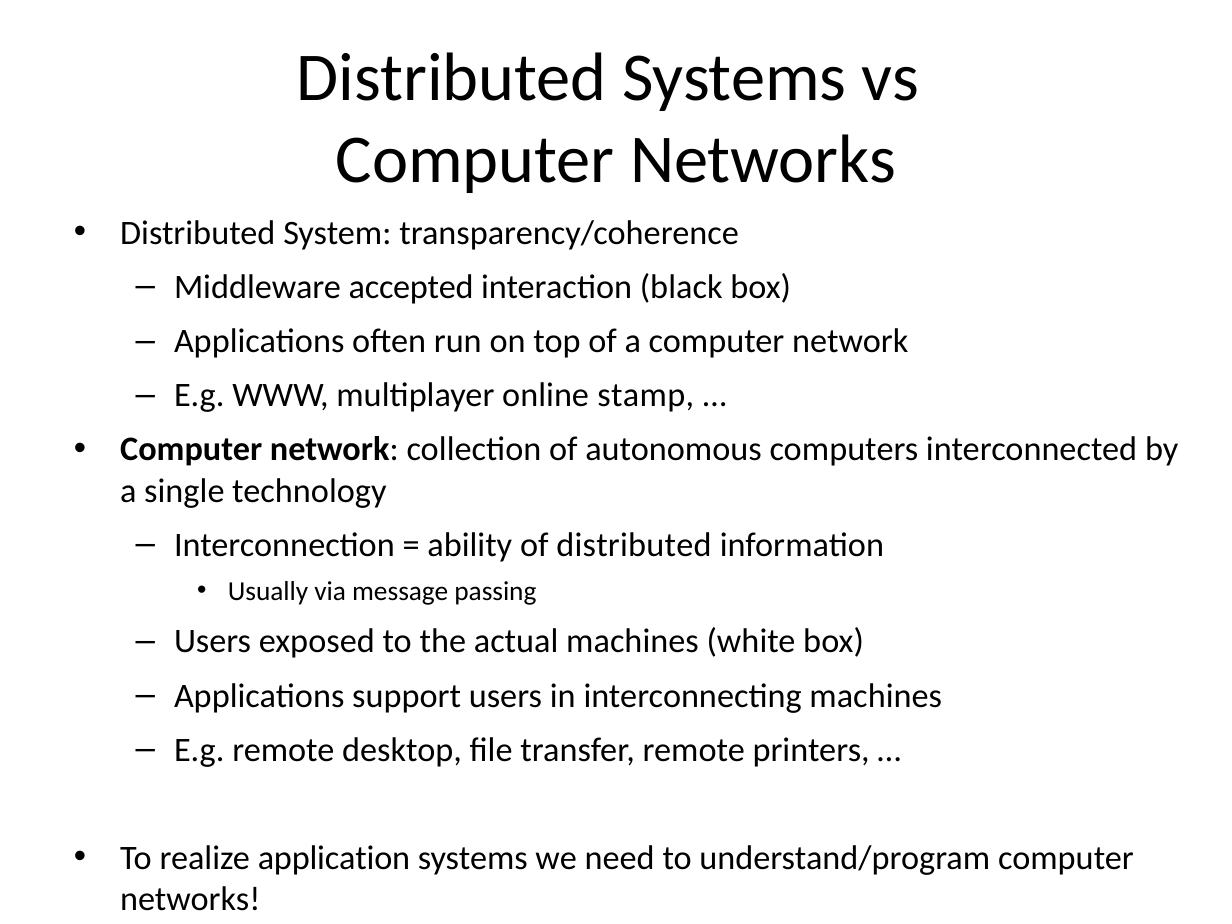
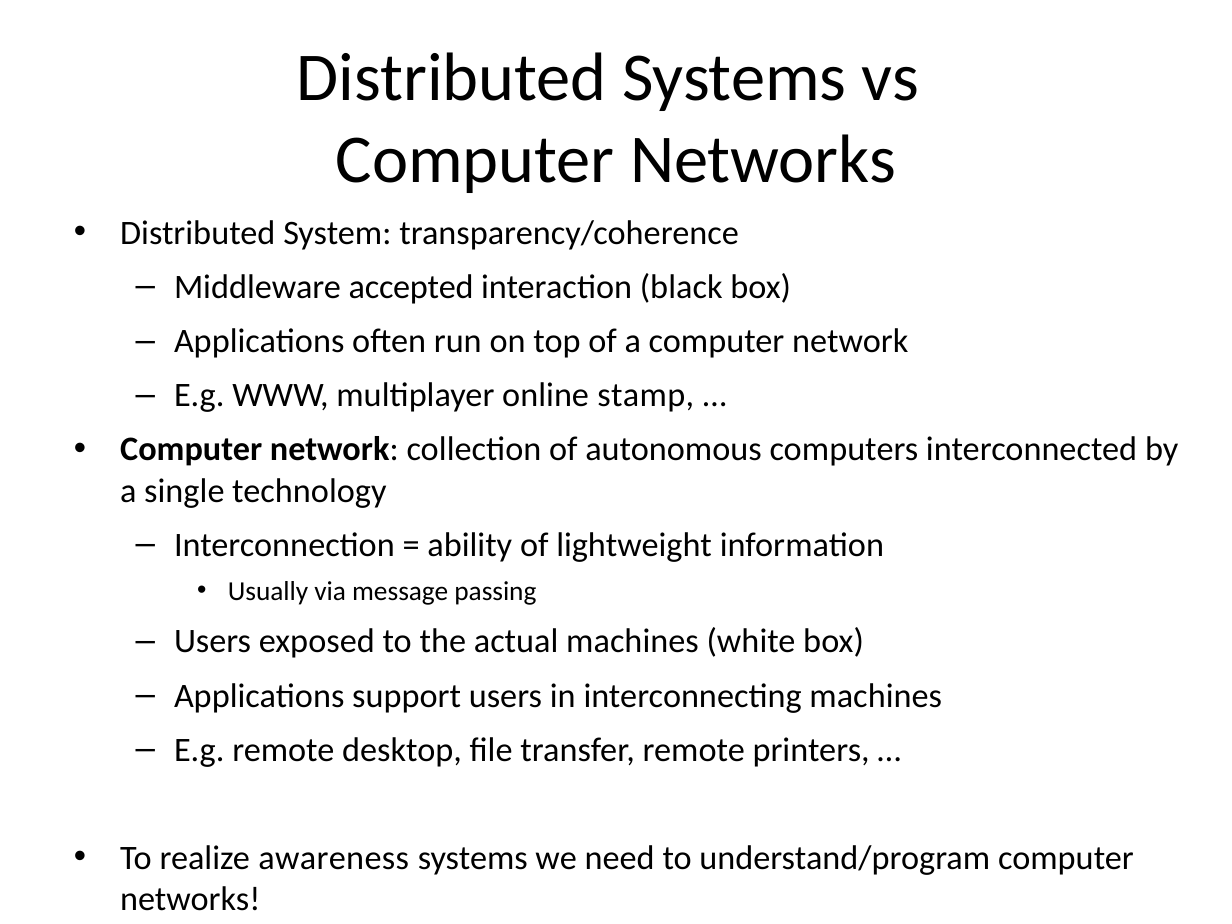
of distributed: distributed -> lightweight (634, 545)
application: application -> awareness (334, 858)
